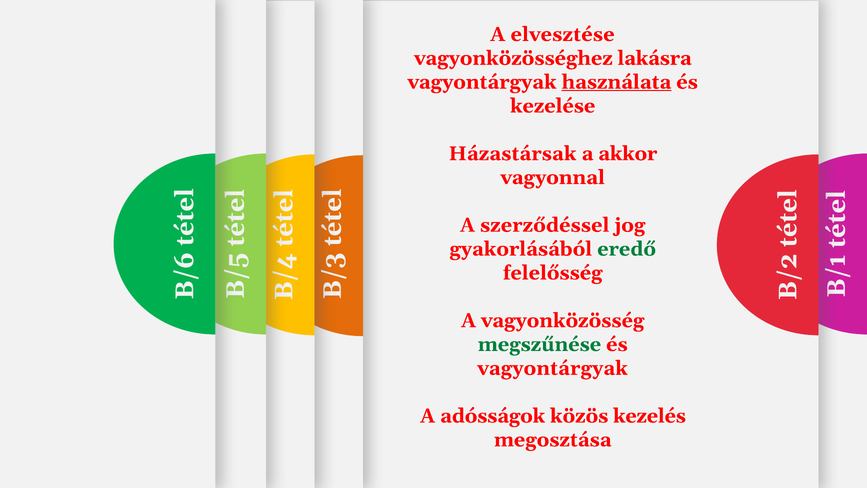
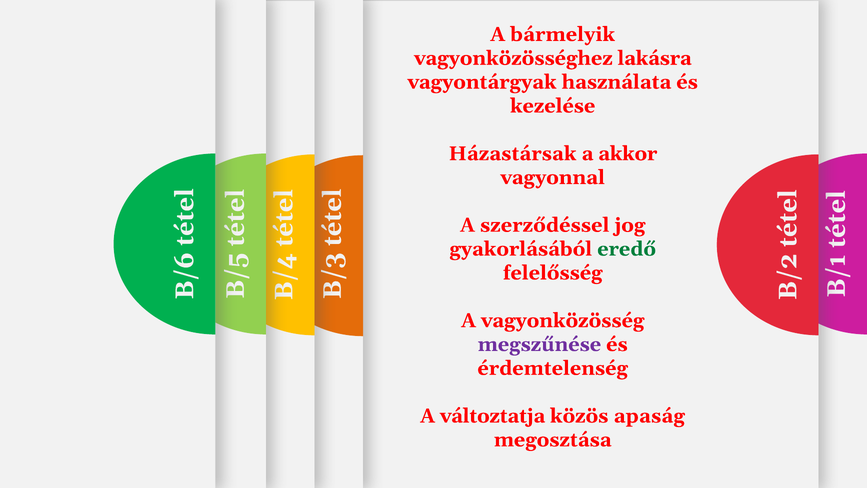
elvesztése: elvesztése -> bármelyik (563, 34)
használata underline: present -> none (616, 82)
megszűnése colour: green -> purple (539, 344)
vagyontárgyak: vagyontárgyak -> érdemtelenség (553, 368)
adósságok: adósságok -> változtatja (493, 416)
kezelés: kezelés -> apaság (649, 416)
